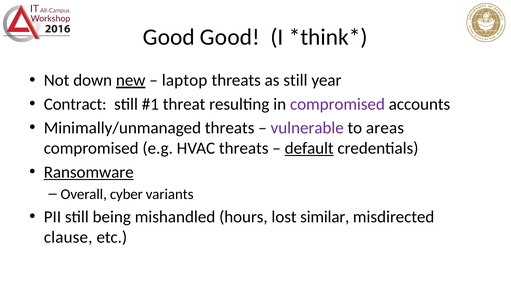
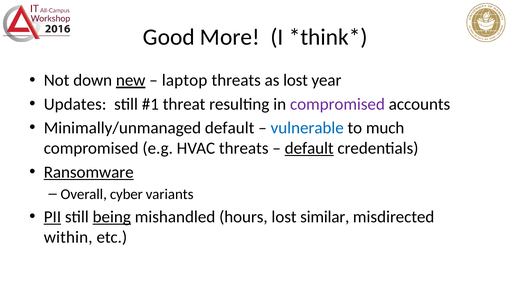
Good Good: Good -> More (230, 37)
as still: still -> lost (296, 80)
Contract: Contract -> Updates (75, 104)
Minimally/unmanaged threats: threats -> default (230, 128)
vulnerable colour: purple -> blue (307, 128)
areas: areas -> much (385, 128)
PII underline: none -> present (52, 217)
being underline: none -> present (112, 217)
clause: clause -> within (68, 238)
